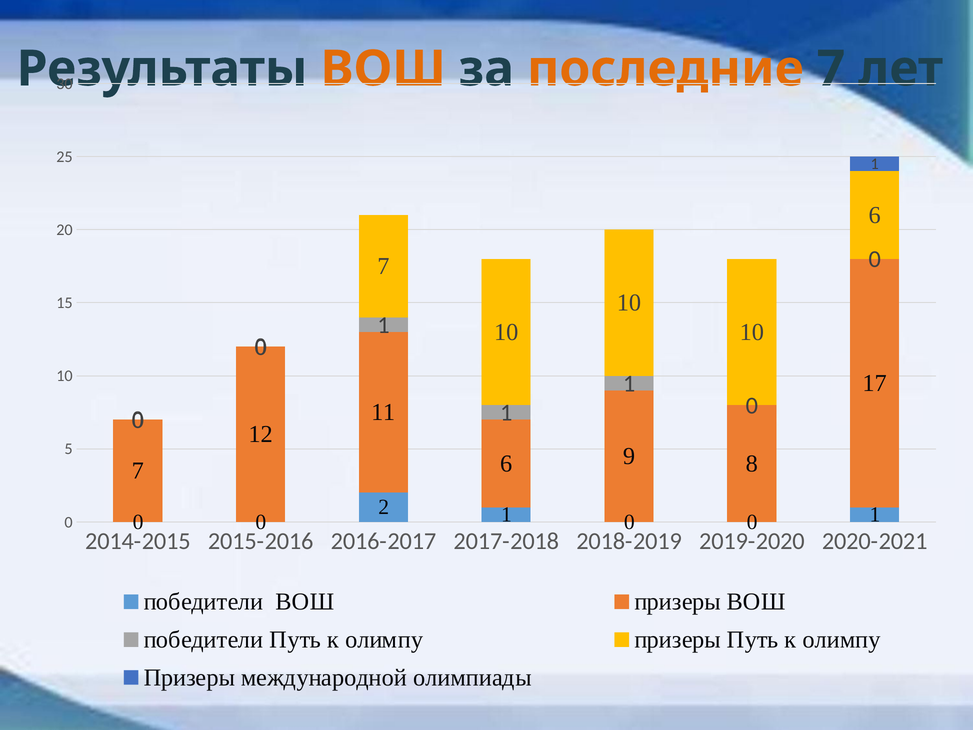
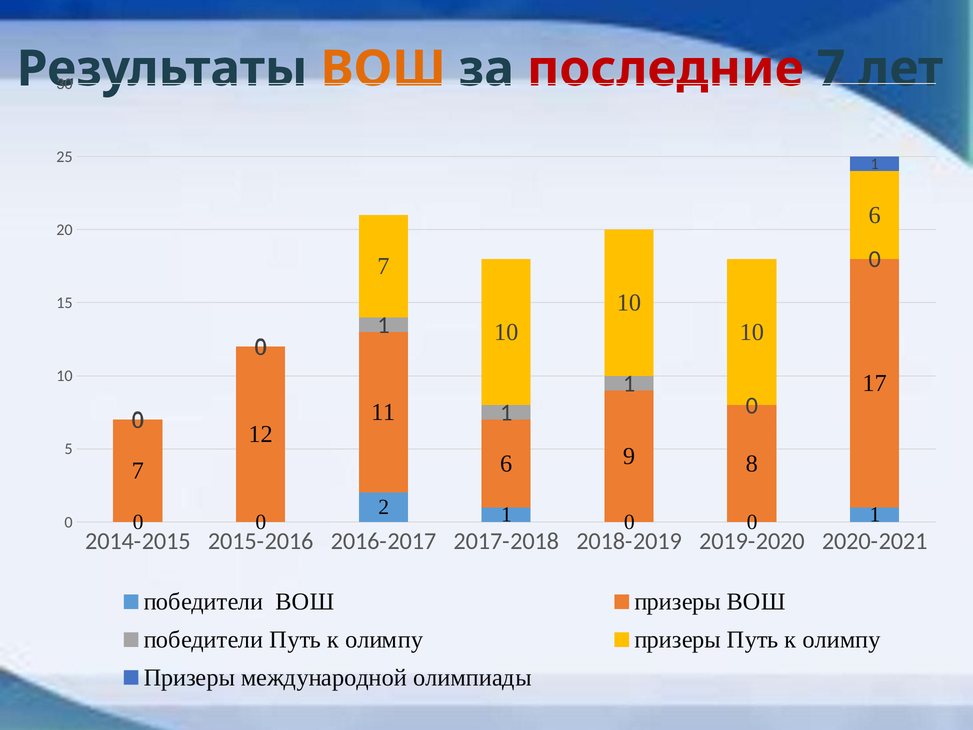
последние colour: orange -> red (665, 69)
